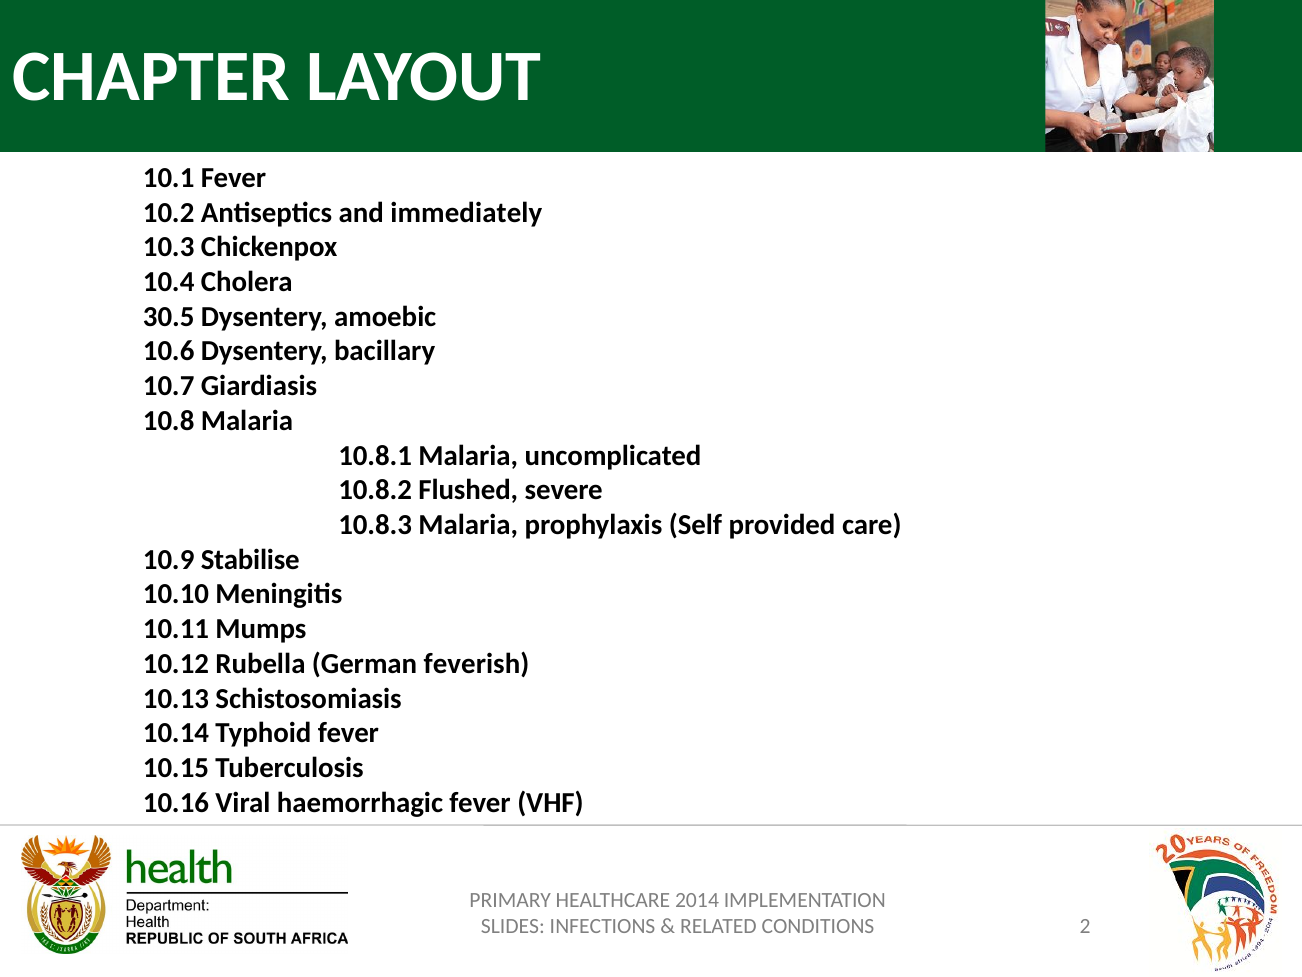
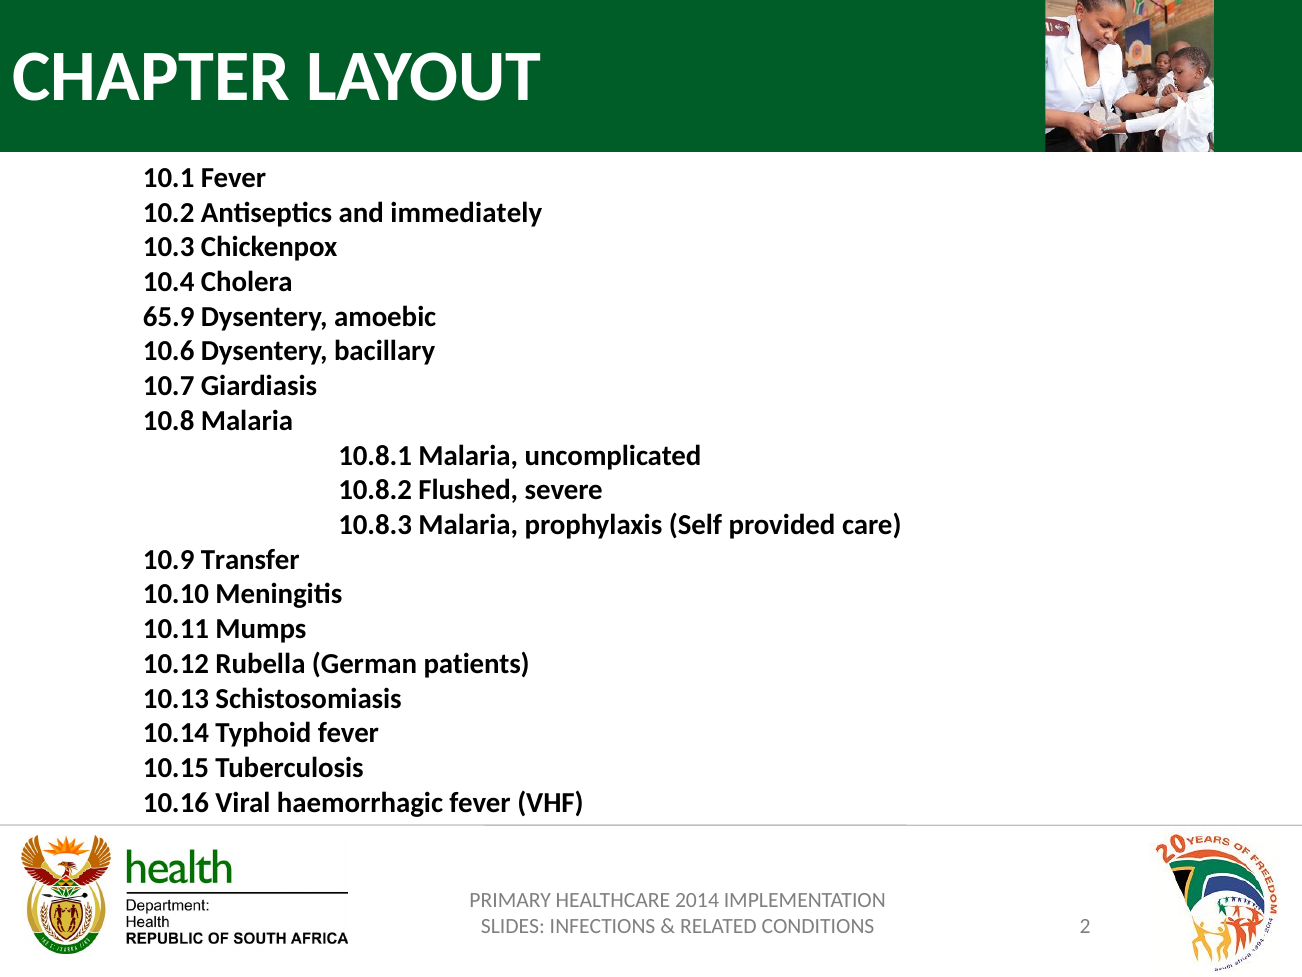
30.5: 30.5 -> 65.9 (169, 316)
Stabilise: Stabilise -> Transfer (250, 559)
feverish: feverish -> patients (477, 664)
